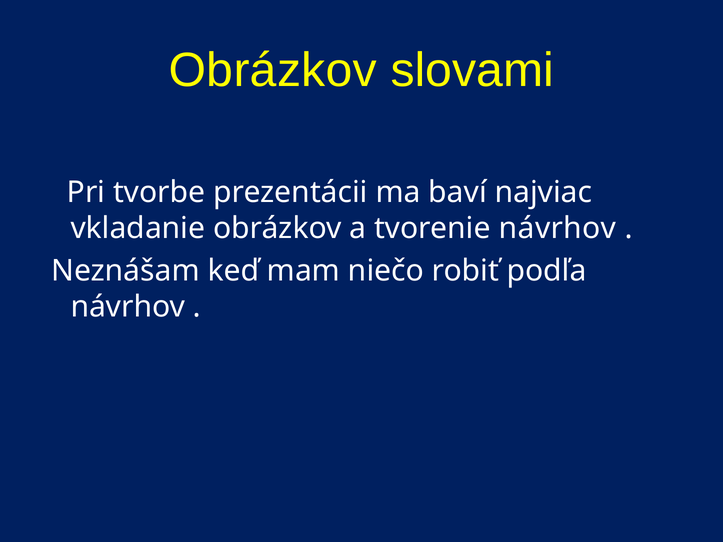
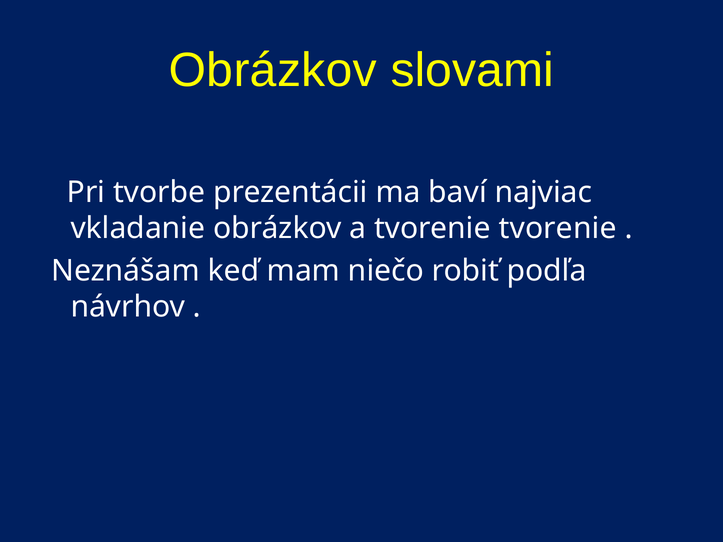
tvorenie návrhov: návrhov -> tvorenie (558, 229)
